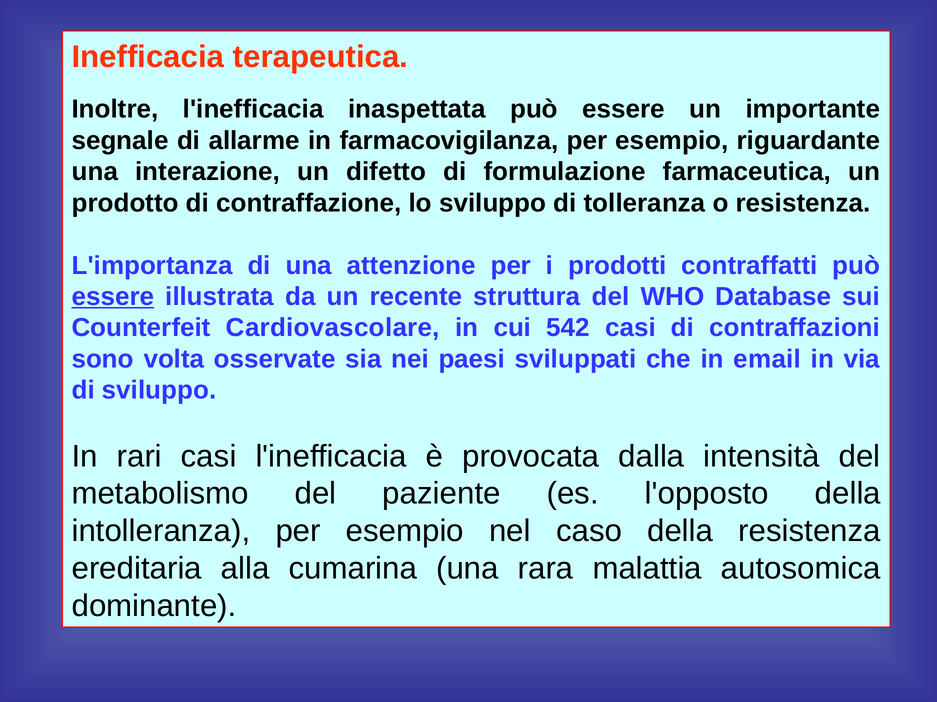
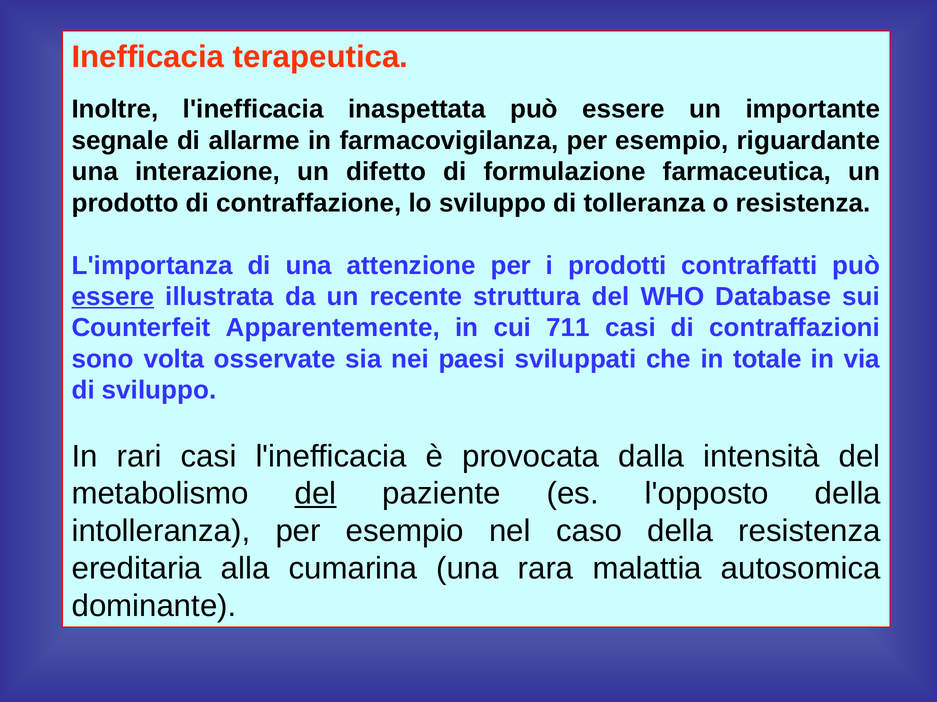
Cardiovascolare: Cardiovascolare -> Apparentemente (333, 328)
542: 542 -> 711 (568, 328)
email: email -> totale (767, 359)
del underline: none -> present (316, 494)
